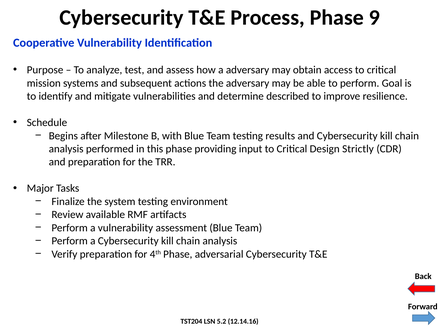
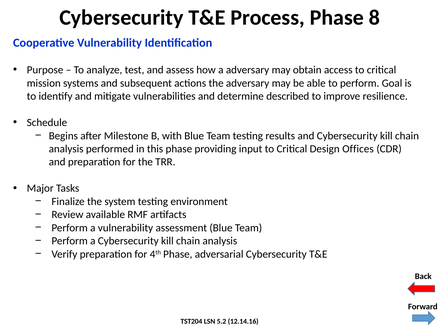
9: 9 -> 8 (374, 18)
Strictly: Strictly -> Offices (358, 149)
